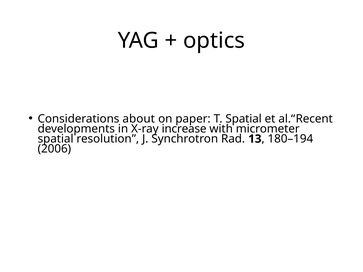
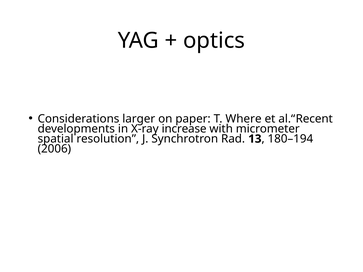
about: about -> larger (139, 119)
T Spatial: Spatial -> Where (244, 119)
